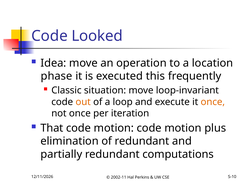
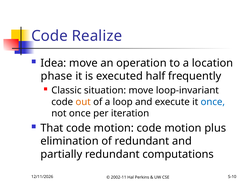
Looked: Looked -> Realize (97, 36)
this: this -> half (155, 76)
once colour: orange -> blue (213, 102)
